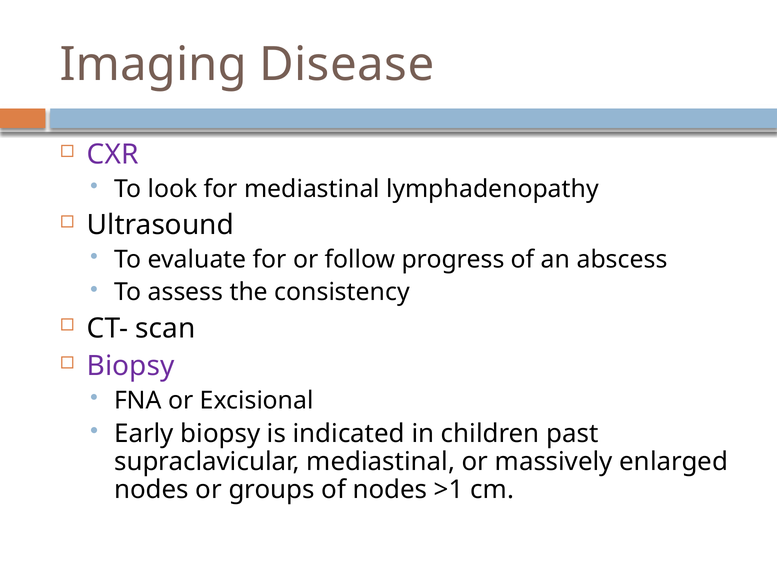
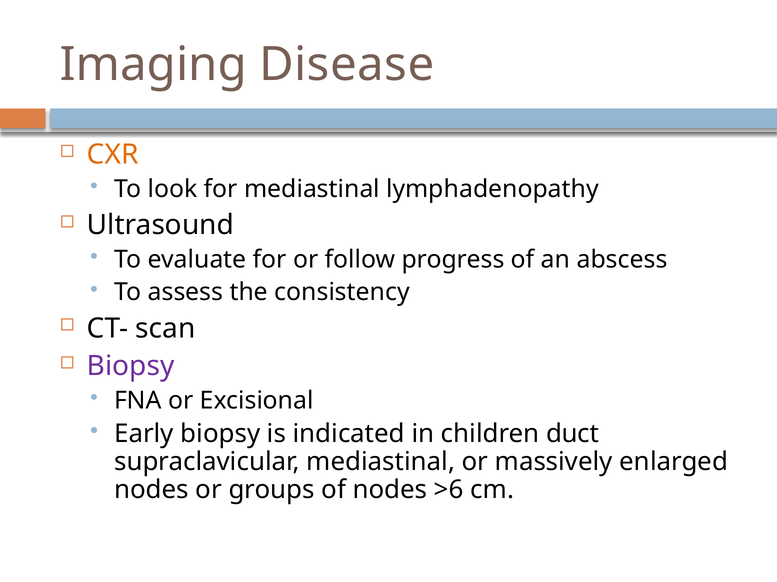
CXR colour: purple -> orange (113, 155)
past: past -> duct (573, 434)
>1: >1 -> >6 (449, 490)
